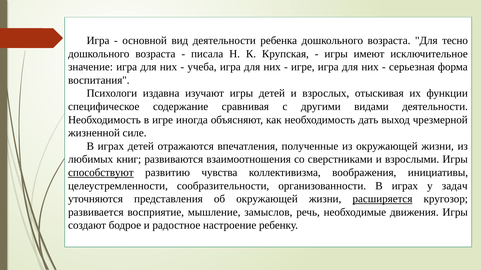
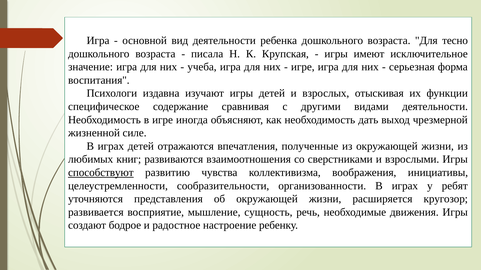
задач: задач -> ребят (455, 186)
расширяется underline: present -> none (382, 199)
замыслов: замыслов -> сущность (268, 213)
